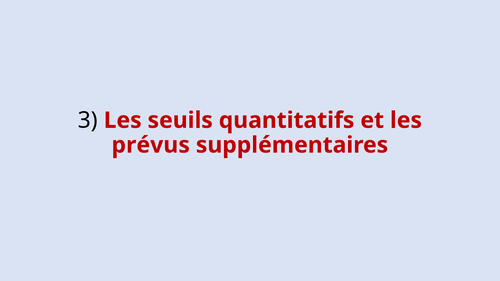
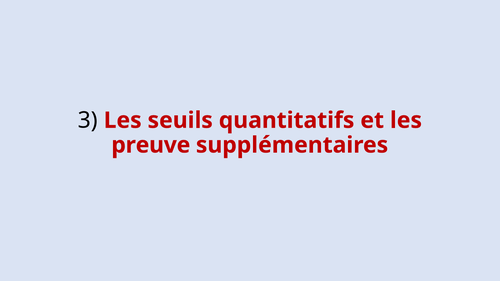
prévus: prévus -> preuve (151, 145)
